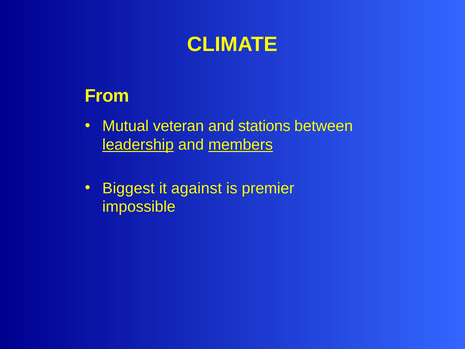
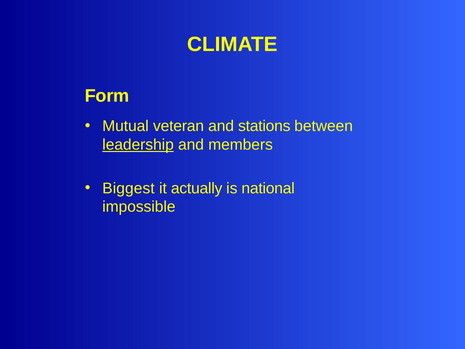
From: From -> Form (107, 96)
members underline: present -> none (241, 145)
against: against -> actually (197, 188)
premier: premier -> national (268, 188)
